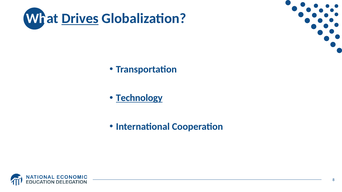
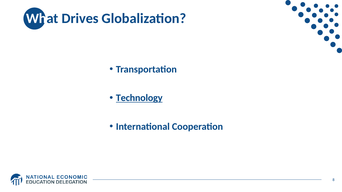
Drives underline: present -> none (80, 18)
